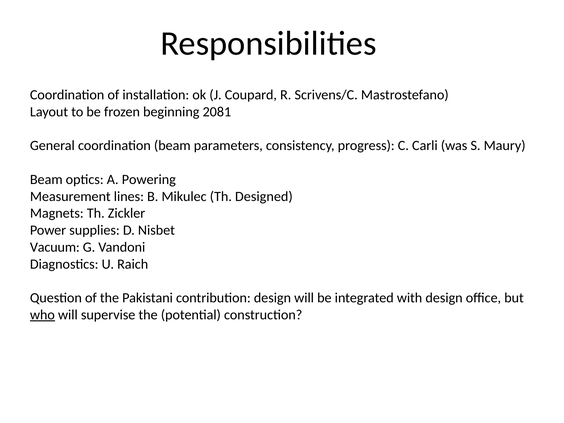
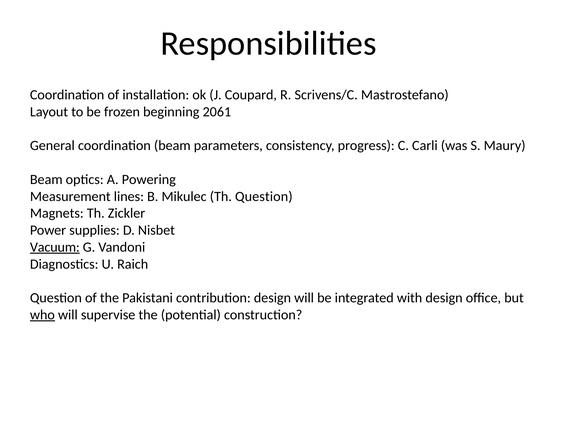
2081: 2081 -> 2061 (217, 112)
Th Designed: Designed -> Question (264, 196)
Vacuum underline: none -> present (55, 247)
